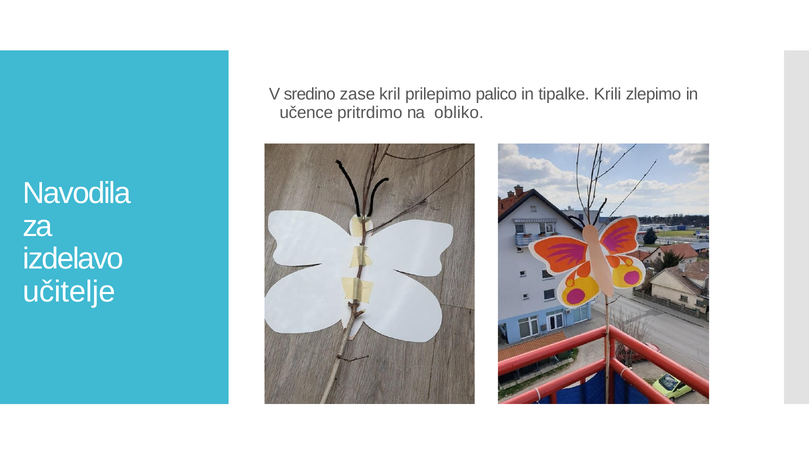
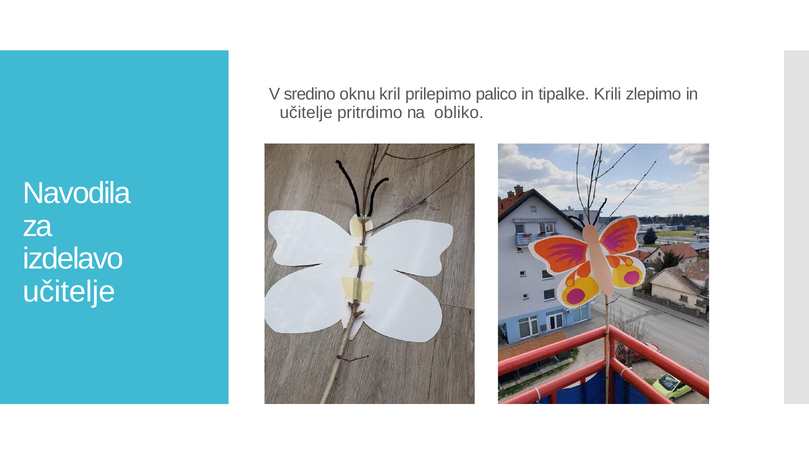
zase: zase -> oknu (358, 94)
učence: učence -> učitelje (306, 112)
